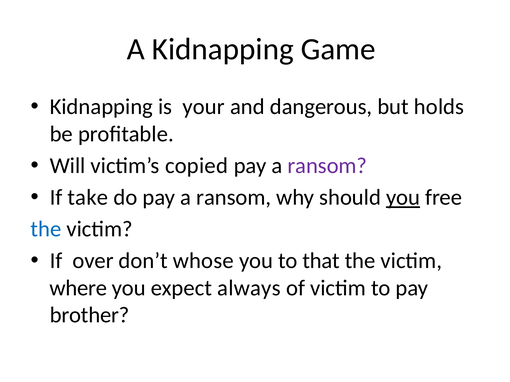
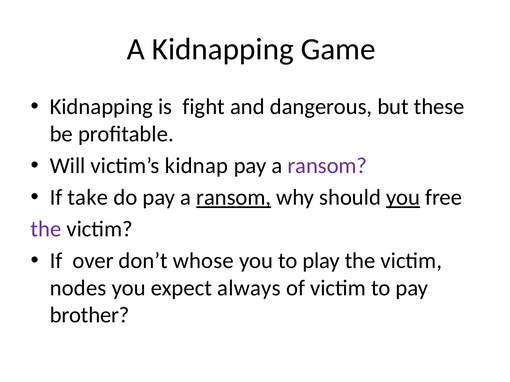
your: your -> fight (204, 107)
holds: holds -> these (439, 107)
copied: copied -> kidnap (196, 166)
ransom underline: none -> present (234, 198)
the colour: blue -> purple (46, 229)
that: that -> play (321, 261)
where: where -> nodes (78, 288)
